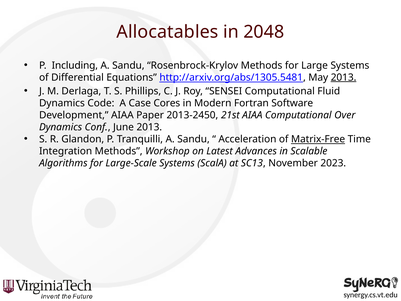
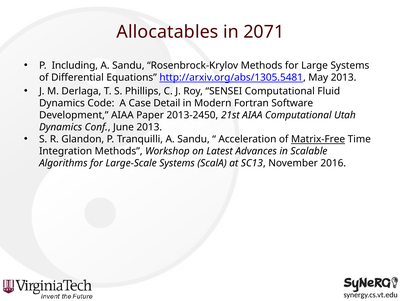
2048: 2048 -> 2071 (264, 32)
2013 underline: present -> none (344, 77)
Cores: Cores -> Detail (167, 103)
Over: Over -> Utah (345, 115)
2023: 2023 -> 2016 (333, 163)
